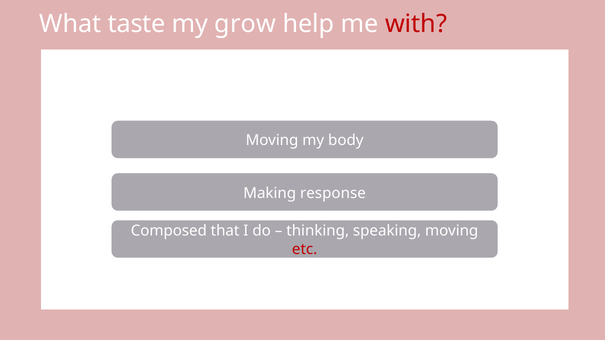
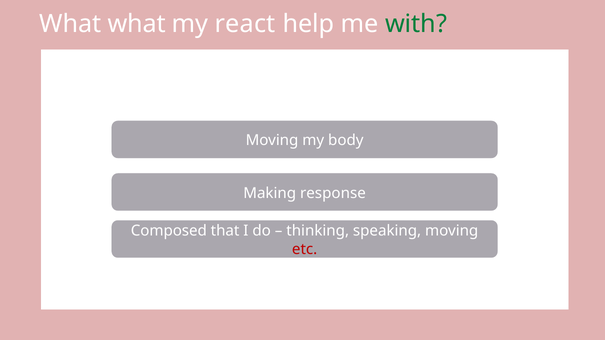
What taste: taste -> what (137, 24)
grow: grow -> react (245, 24)
with colour: red -> green (416, 24)
